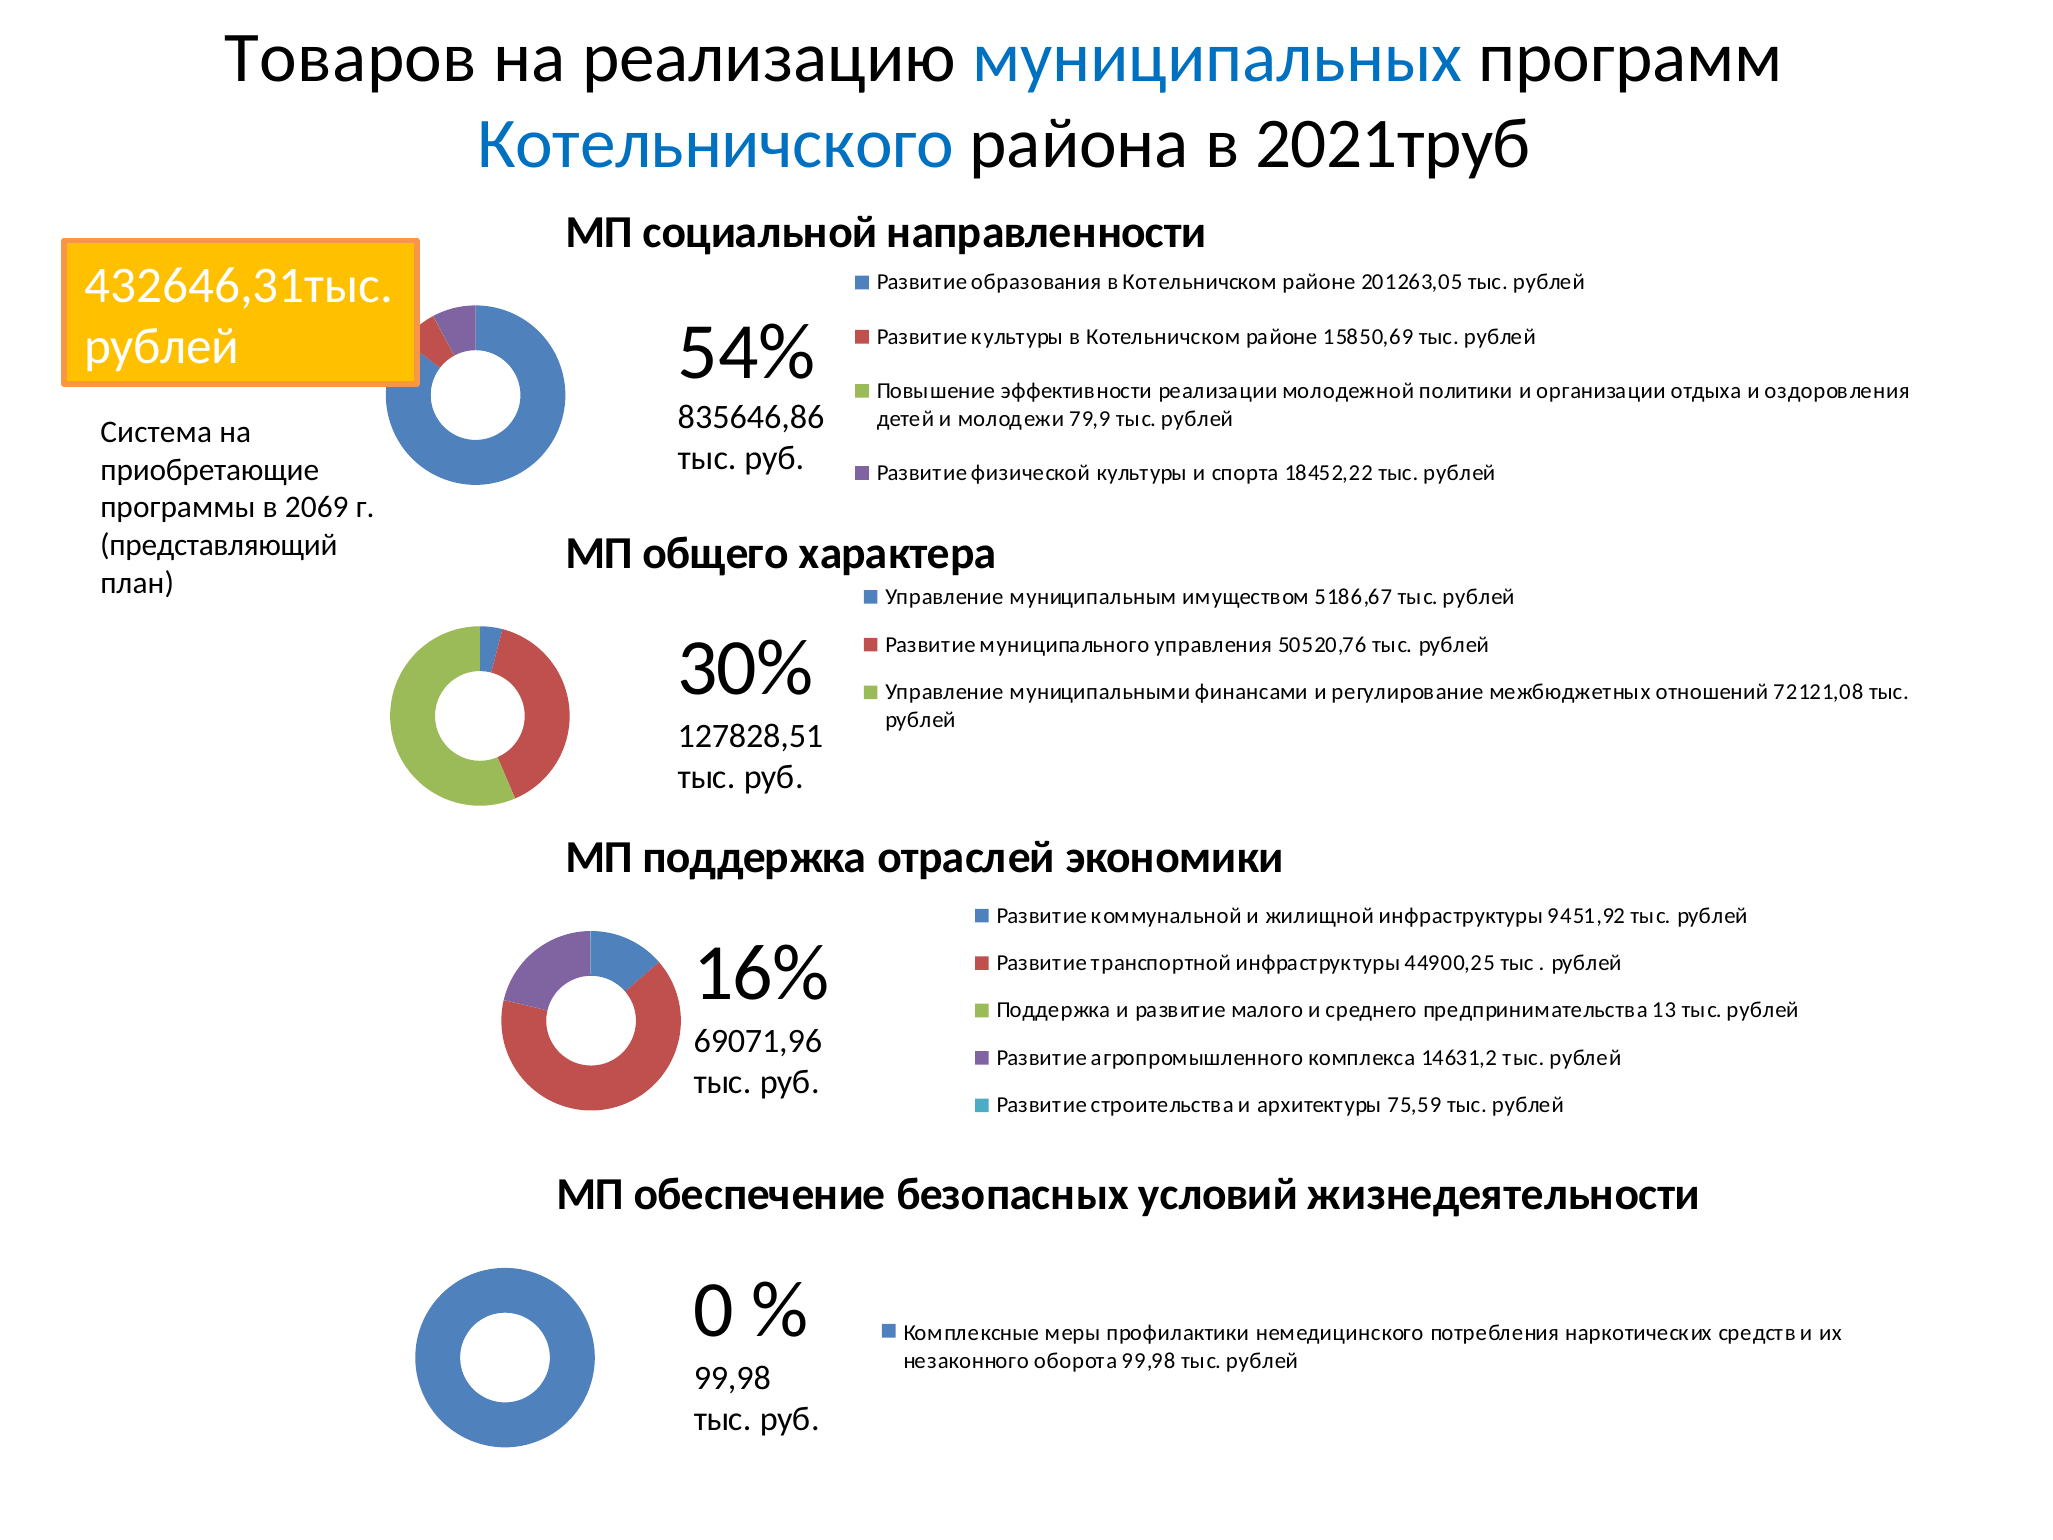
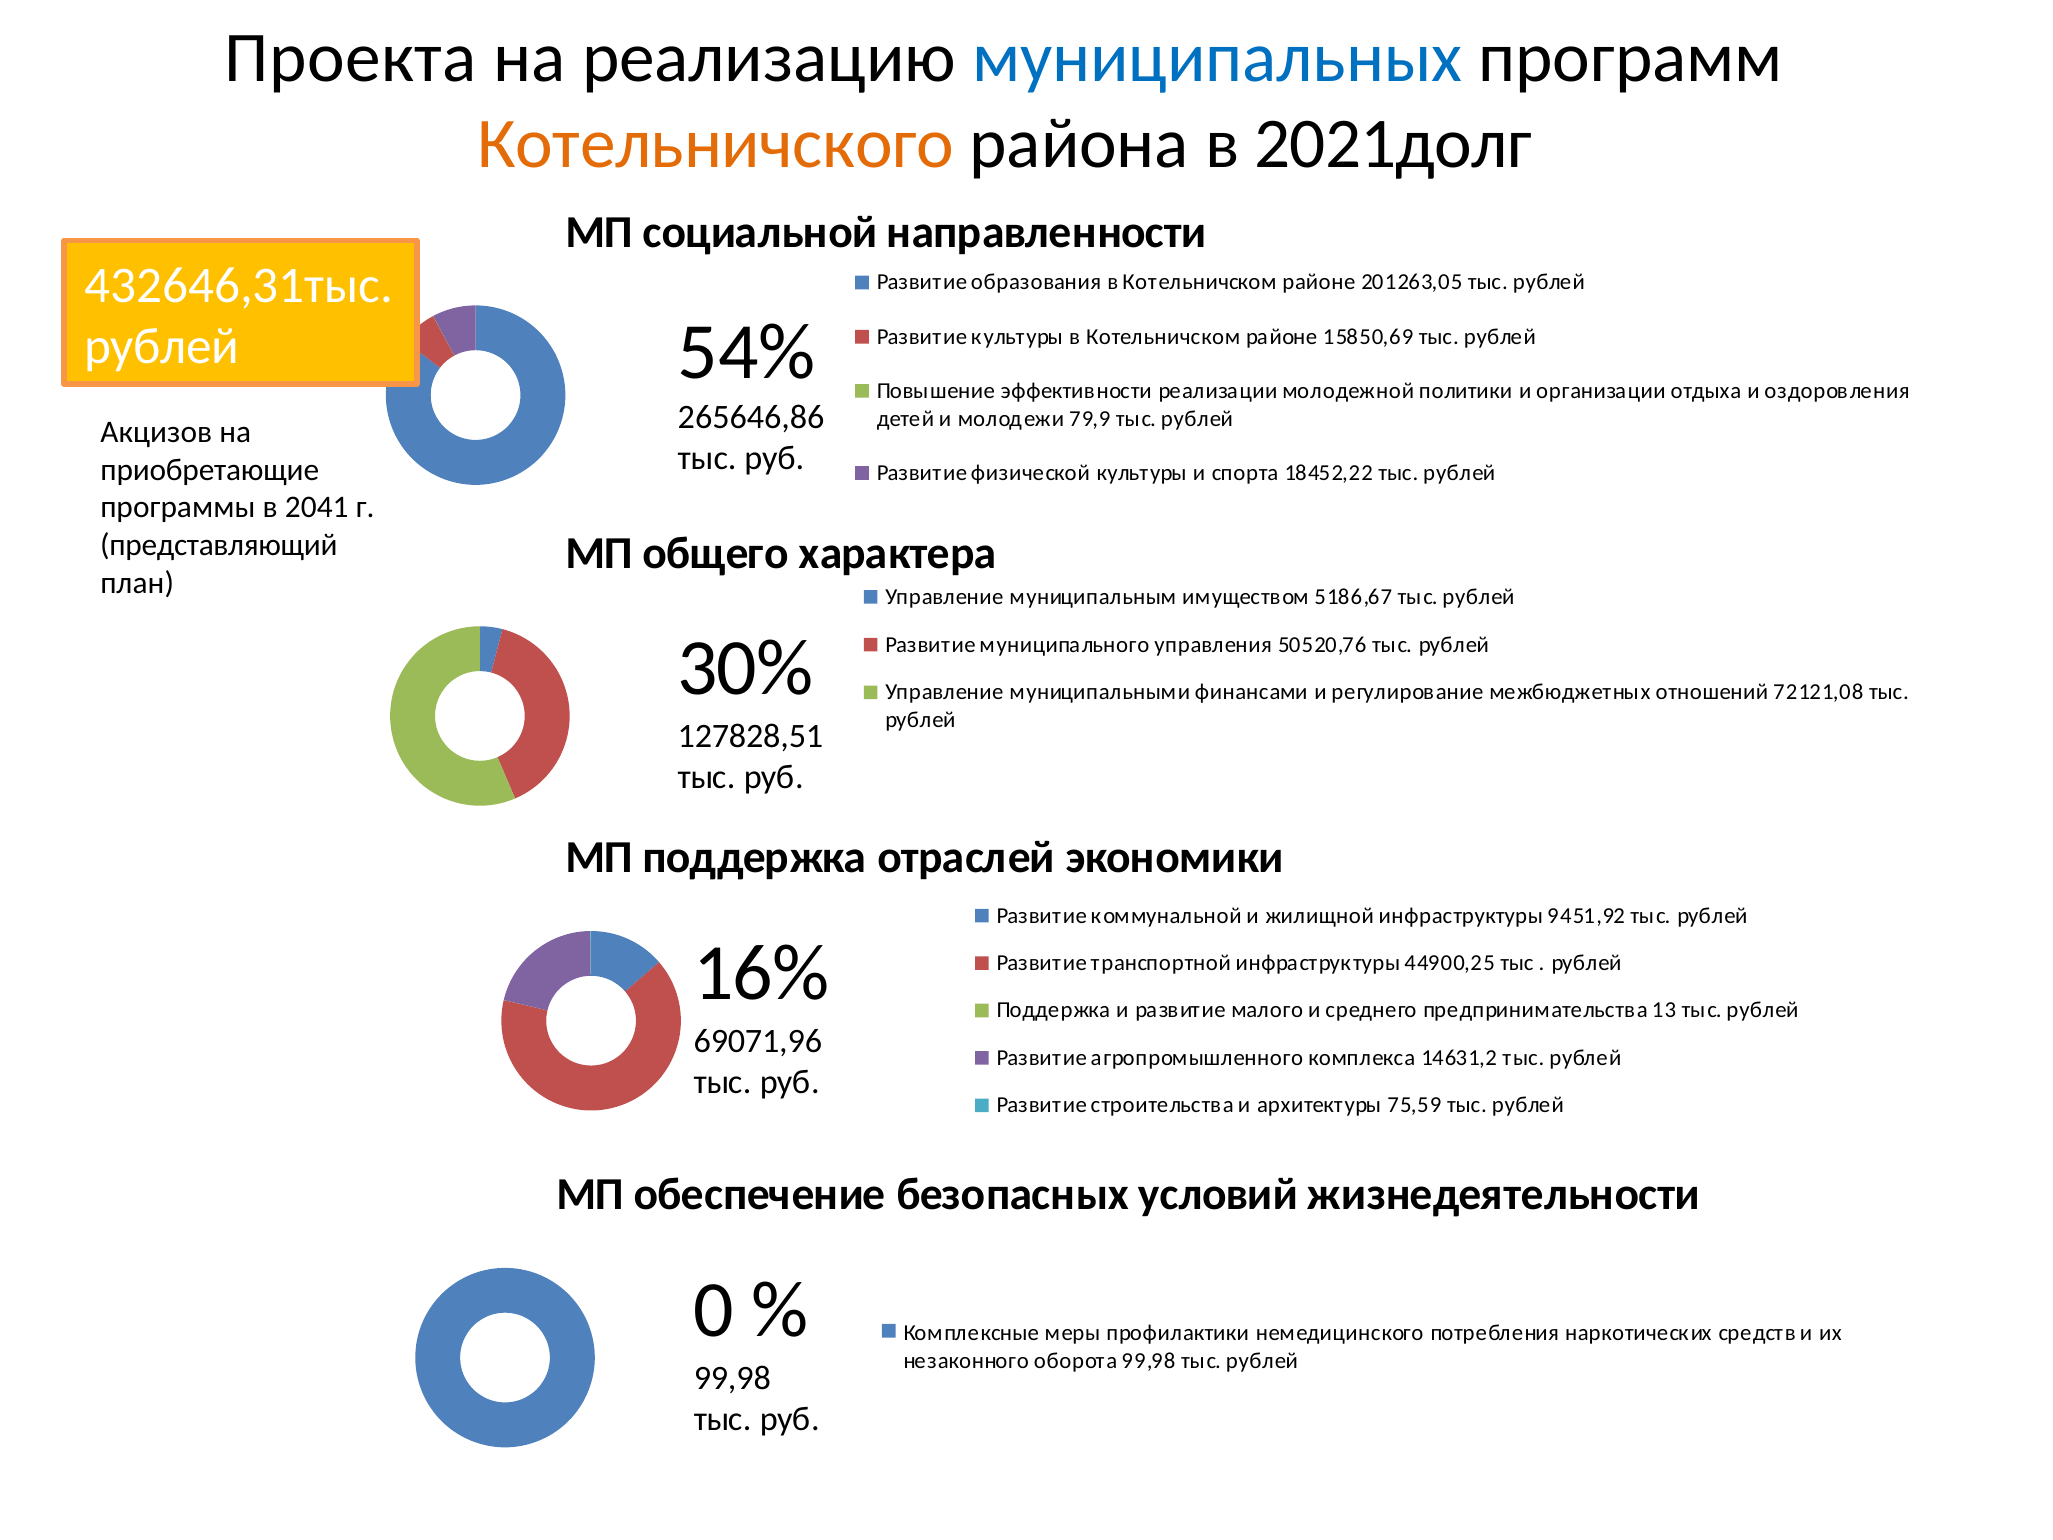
Товаров: Товаров -> Проекта (351, 58)
Котельничского colour: blue -> orange (716, 144)
2021труб: 2021труб -> 2021долг (1393, 144)
835646,86: 835646,86 -> 265646,86 (751, 418)
Система: Система -> Акцизов (156, 432)
2069: 2069 -> 2041 (317, 507)
